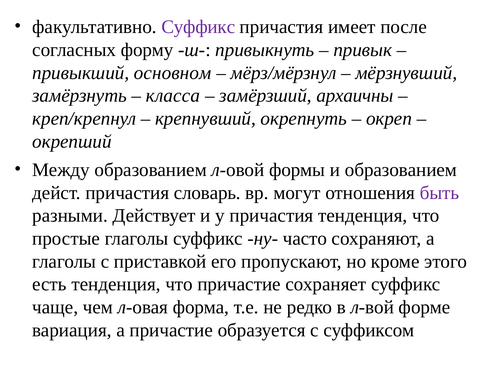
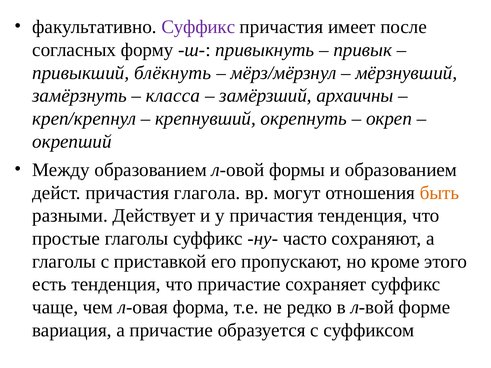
основном: основном -> блёкнуть (173, 73)
словарь: словарь -> глагола (207, 193)
быть colour: purple -> orange (440, 193)
